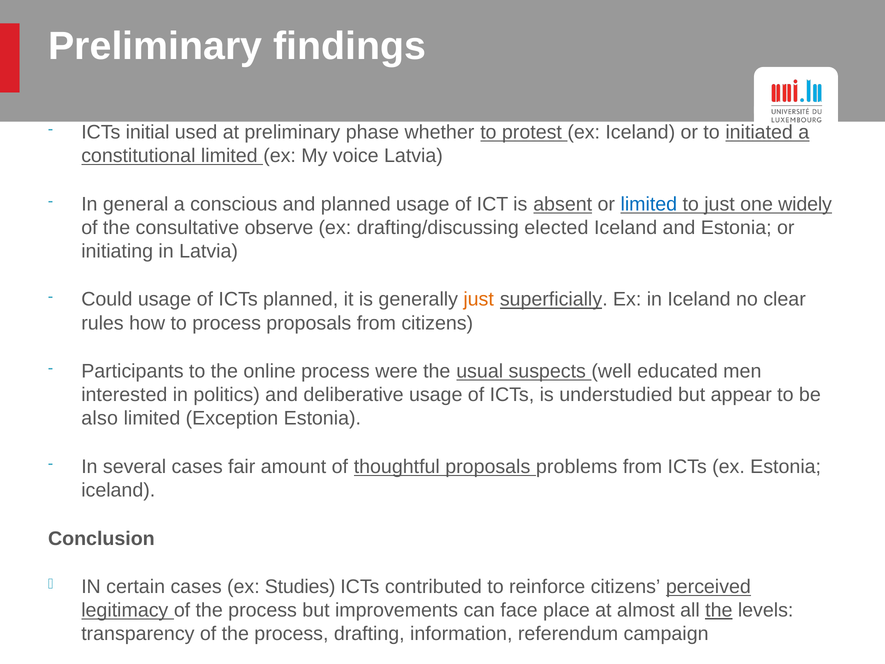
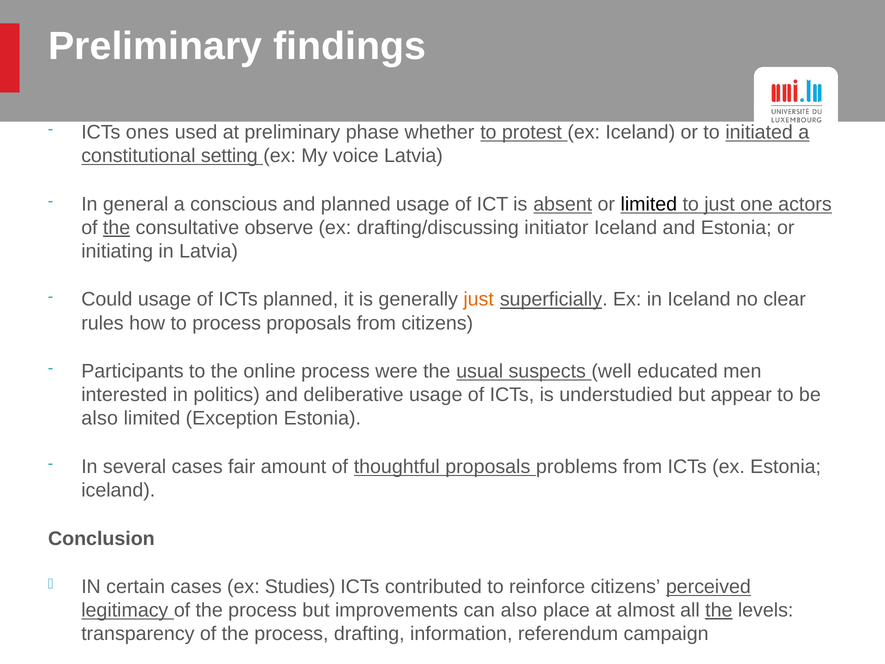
initial: initial -> ones (147, 132)
constitutional limited: limited -> setting (229, 156)
limited colour: blue -> black (649, 204)
widely: widely -> actors (805, 204)
the underline: none -> present (117, 228)
elected: elected -> initiator (556, 228)
can face: face -> also (519, 610)
